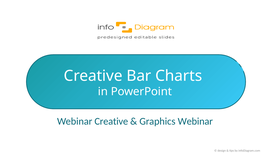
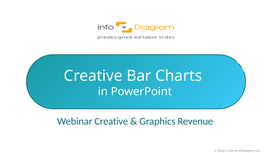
Graphics Webinar: Webinar -> Revenue (195, 121)
